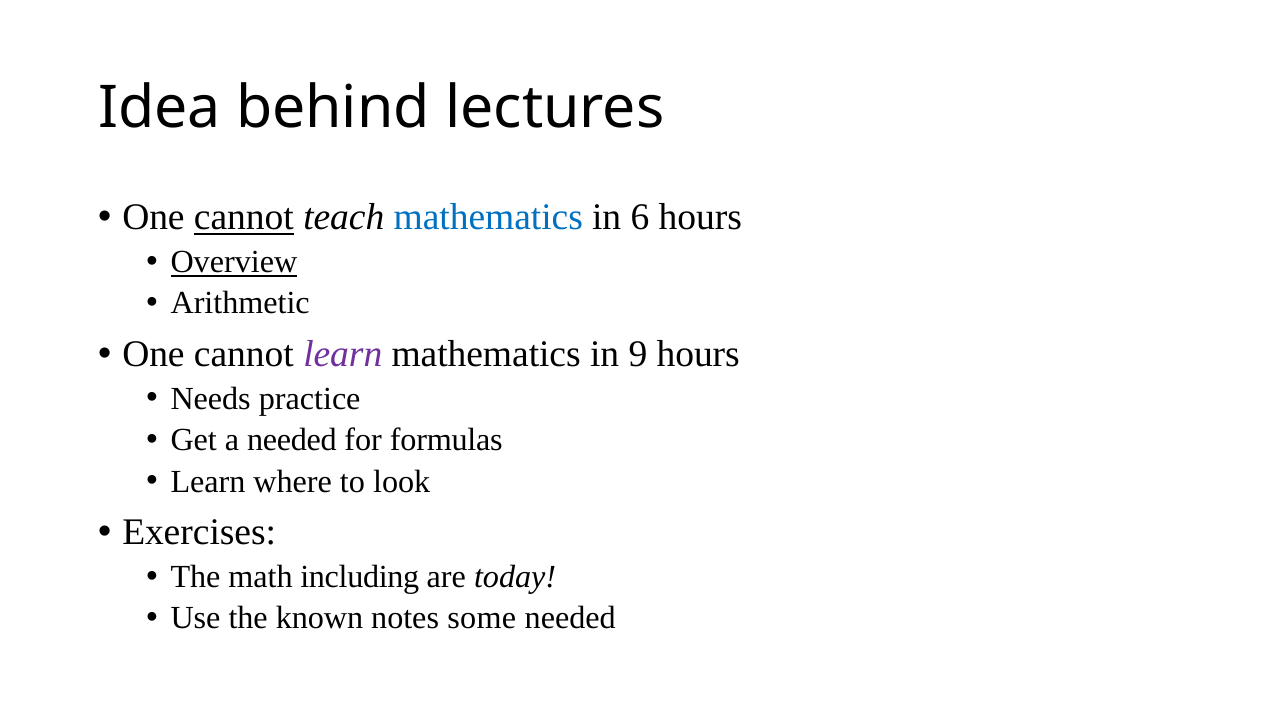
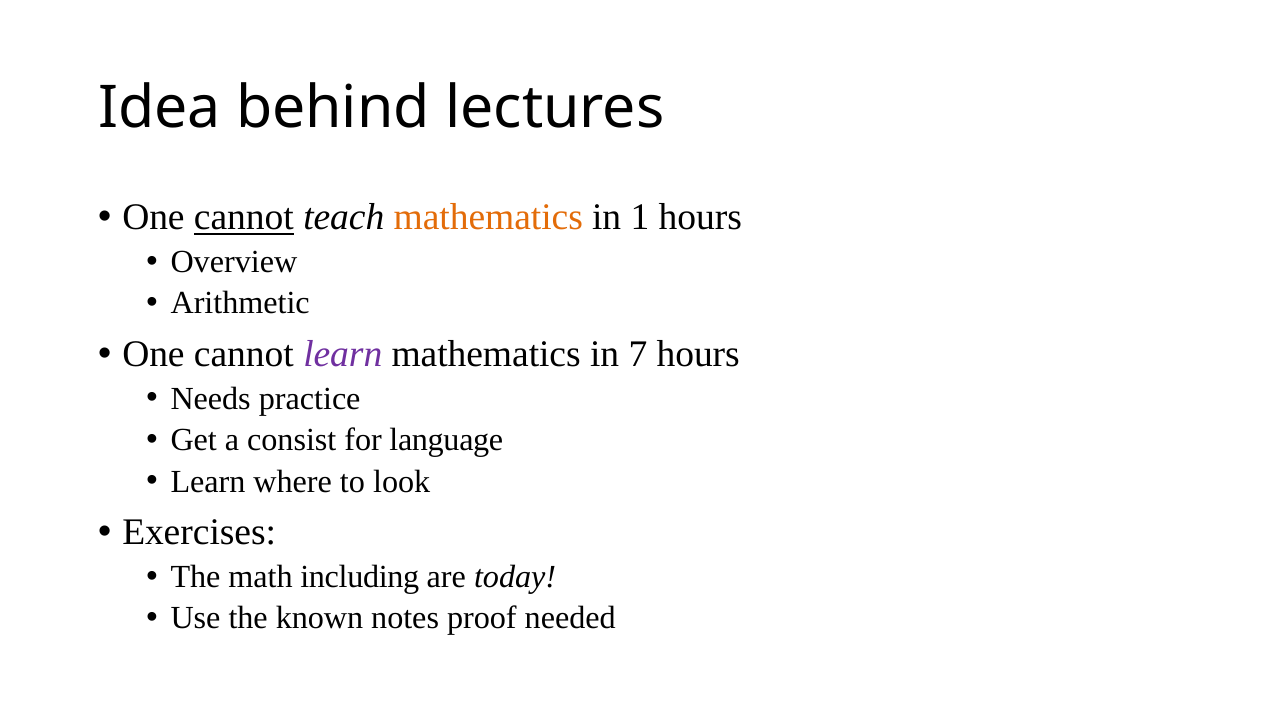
mathematics colour: blue -> orange (488, 218)
6: 6 -> 1 (640, 218)
Overview underline: present -> none (234, 262)
9: 9 -> 7 (638, 354)
a needed: needed -> consist (292, 440)
formulas: formulas -> language (446, 440)
some: some -> proof (482, 618)
